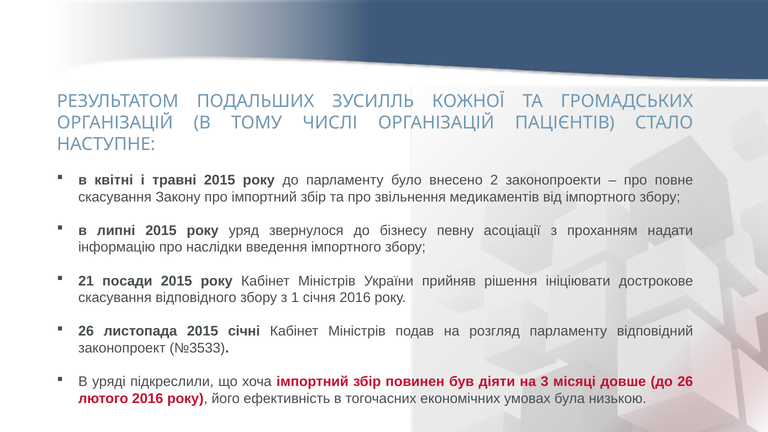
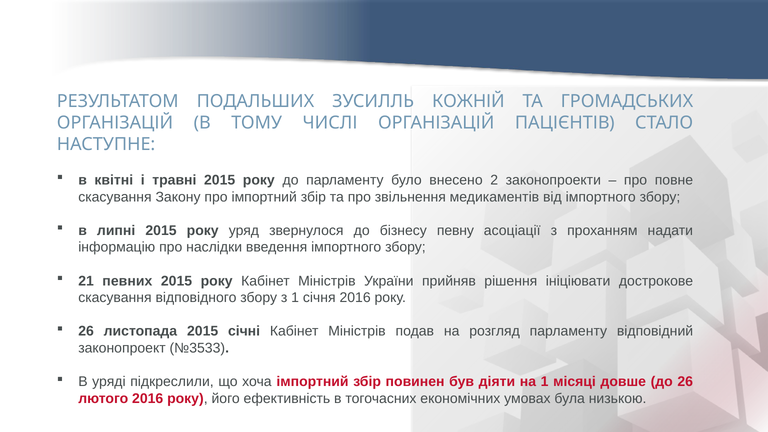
КОЖНОЇ: КОЖНОЇ -> КОЖНІЙ (468, 101)
посади: посади -> певних (127, 281)
на 3: 3 -> 1 (545, 382)
